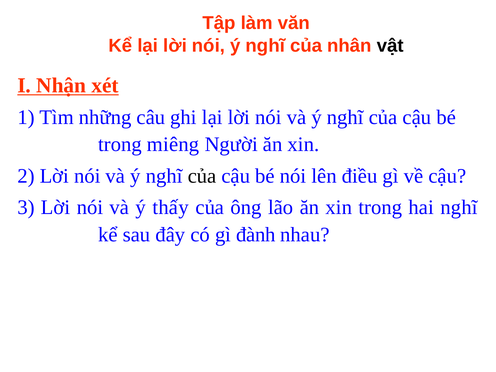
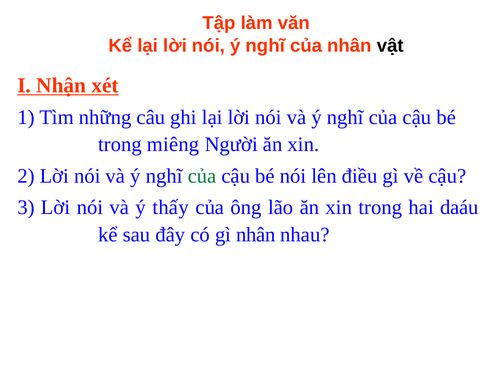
của colour: black -> green (202, 176)
hai nghĩ: nghĩ -> daáu (459, 207)
gì đành: đành -> nhân (256, 235)
